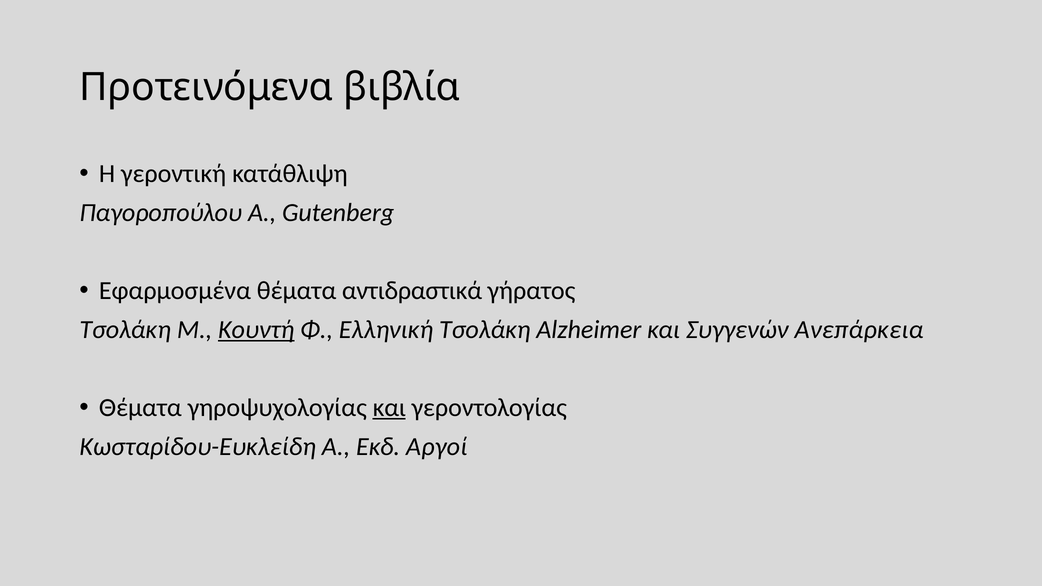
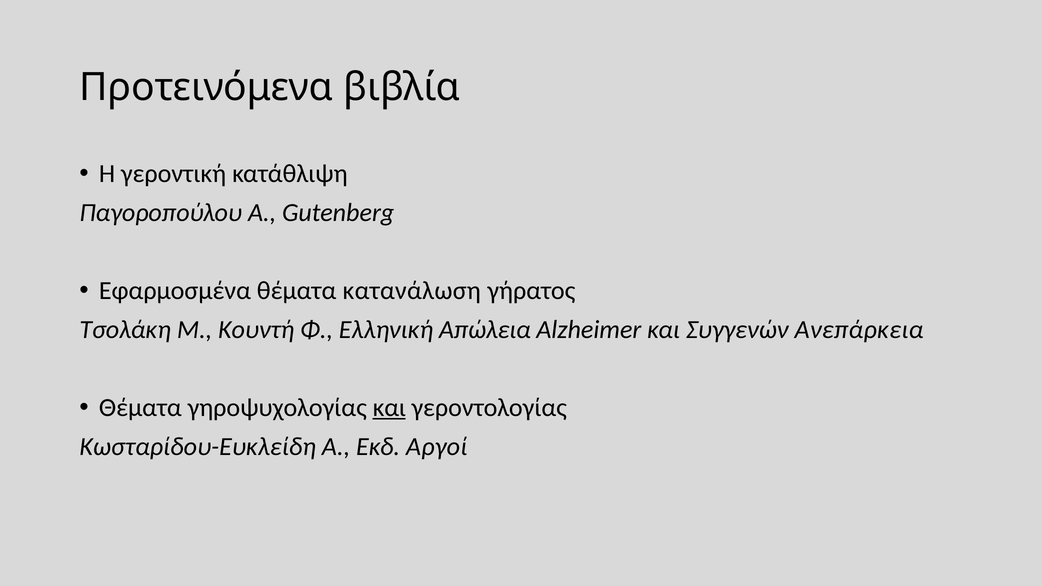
αντιδραστικά: αντιδραστικά -> κατανάλωση (412, 291)
Κουντή underline: present -> none (256, 330)
Ελληνική Τσολάκη: Τσολάκη -> Απώλεια (485, 330)
